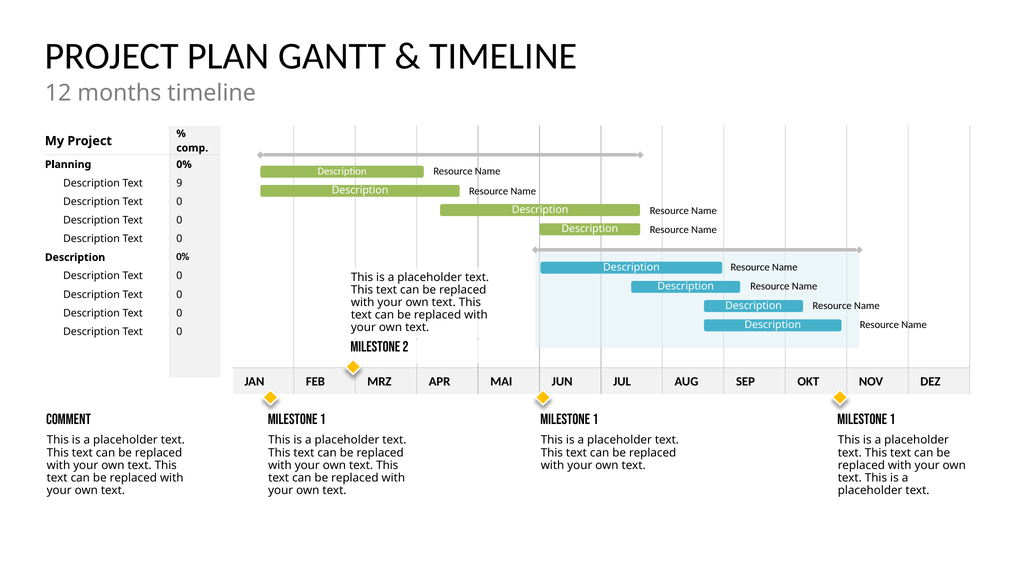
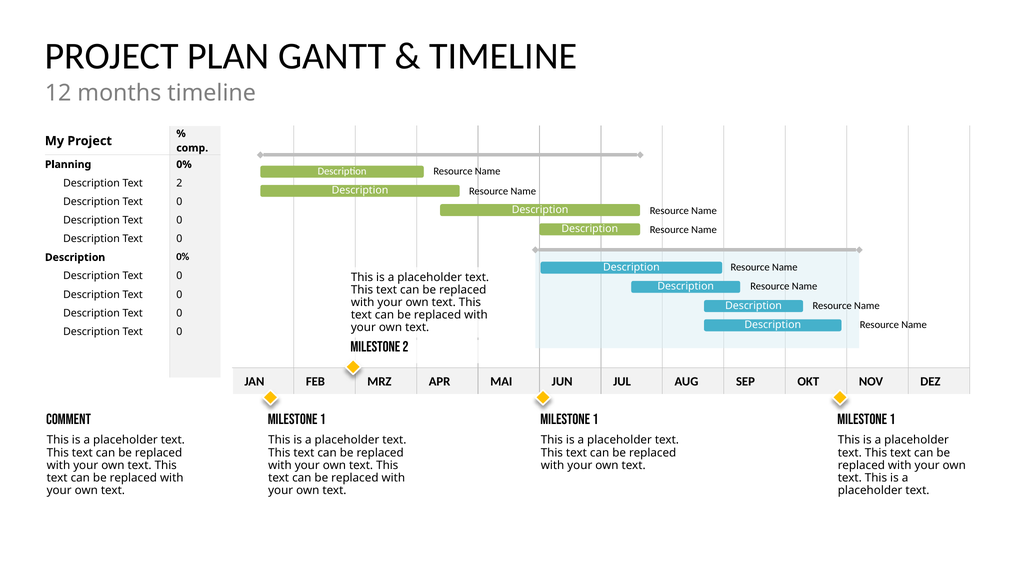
Text 9: 9 -> 2 (179, 183)
